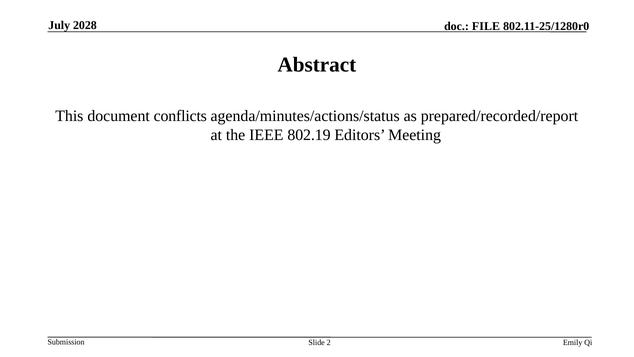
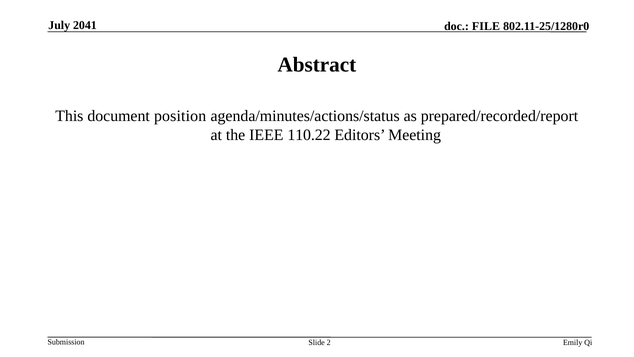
2028: 2028 -> 2041 (85, 25)
conflicts: conflicts -> position (180, 116)
802.19: 802.19 -> 110.22 (309, 135)
